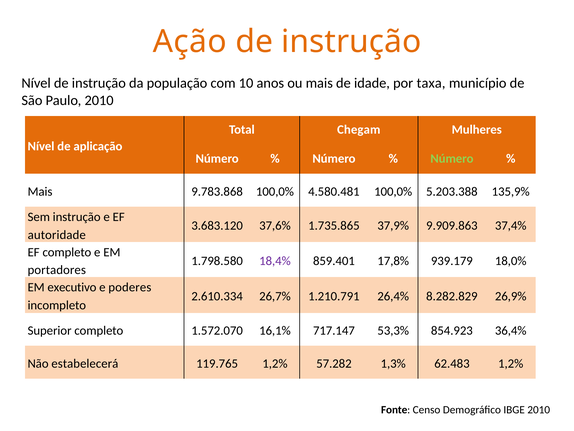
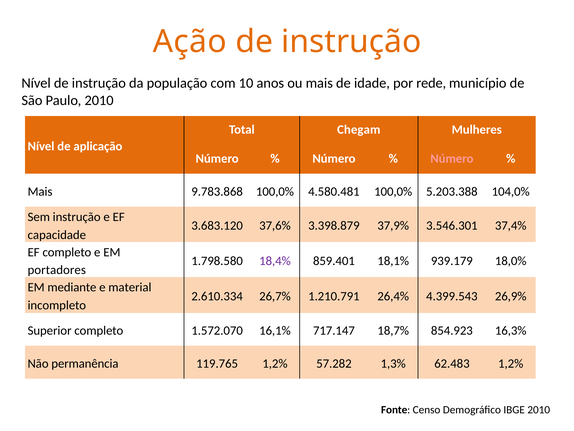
taxa: taxa -> rede (431, 83)
Número colour: light green -> pink (452, 158)
135,9%: 135,9% -> 104,0% (511, 191)
1.735.865: 1.735.865 -> 3.398.879 (334, 225)
9.909.863: 9.909.863 -> 3.546.301 (452, 225)
autoridade: autoridade -> capacidade (57, 235)
17,8%: 17,8% -> 18,1% (393, 260)
executivo: executivo -> mediante (72, 287)
poderes: poderes -> material (130, 287)
8.282.829: 8.282.829 -> 4.399.543 (452, 296)
53,3%: 53,3% -> 18,7% (393, 330)
36,4%: 36,4% -> 16,3% (511, 330)
estabelecerá: estabelecerá -> permanência (85, 363)
